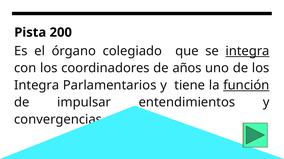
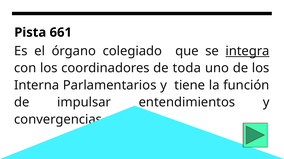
200: 200 -> 661 (61, 33)
años: años -> toda (187, 68)
Integra: Integra -> Interna (37, 86)
función underline: present -> none (246, 86)
